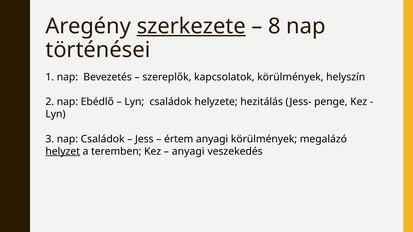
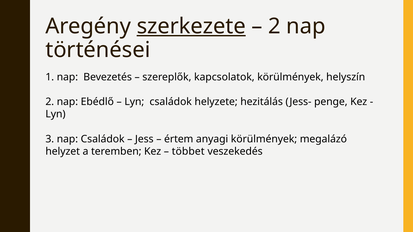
8: 8 -> 2 (274, 26)
helyzet underline: present -> none (63, 152)
anyagi: anyagi -> többet (188, 152)
